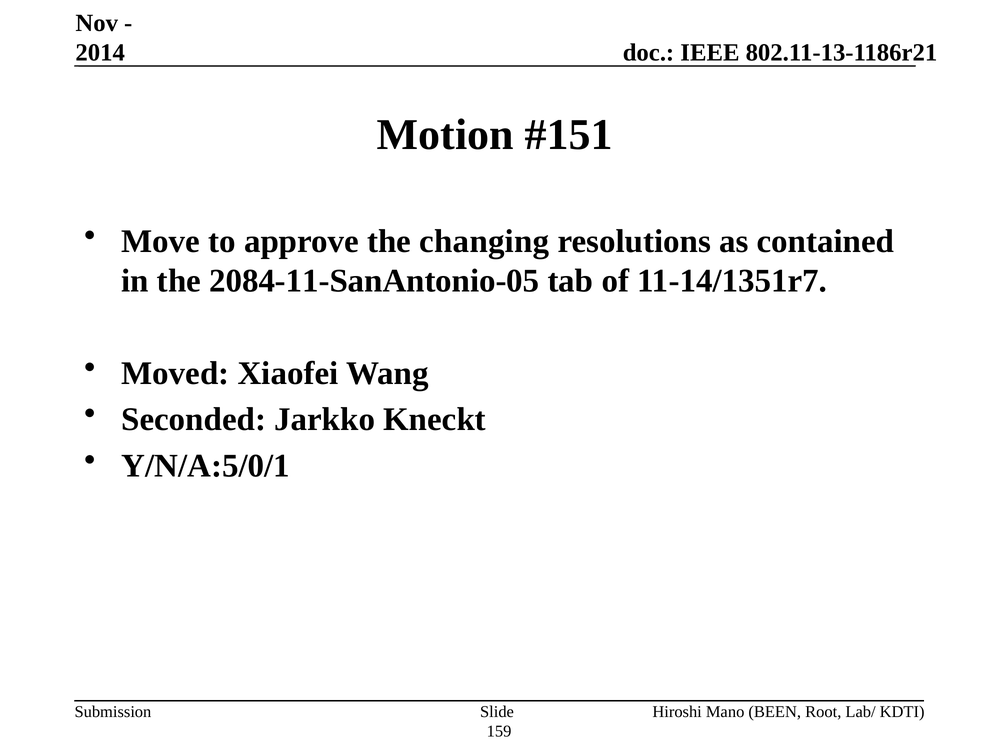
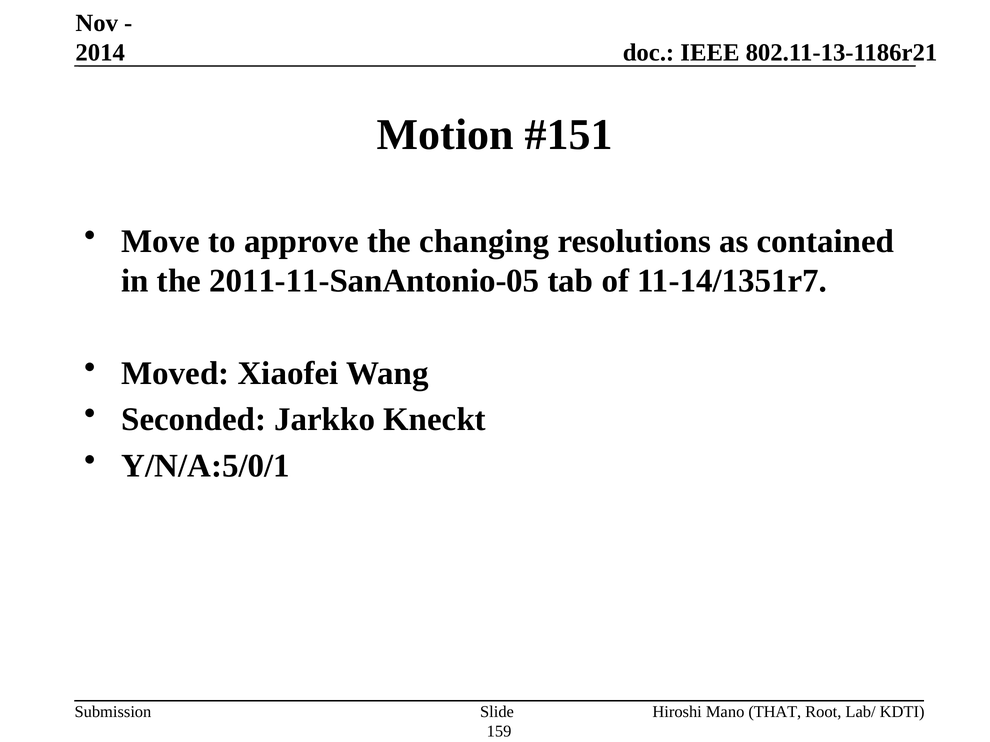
2084-11-SanAntonio-05: 2084-11-SanAntonio-05 -> 2011-11-SanAntonio-05 (374, 281)
BEEN: BEEN -> THAT (775, 712)
